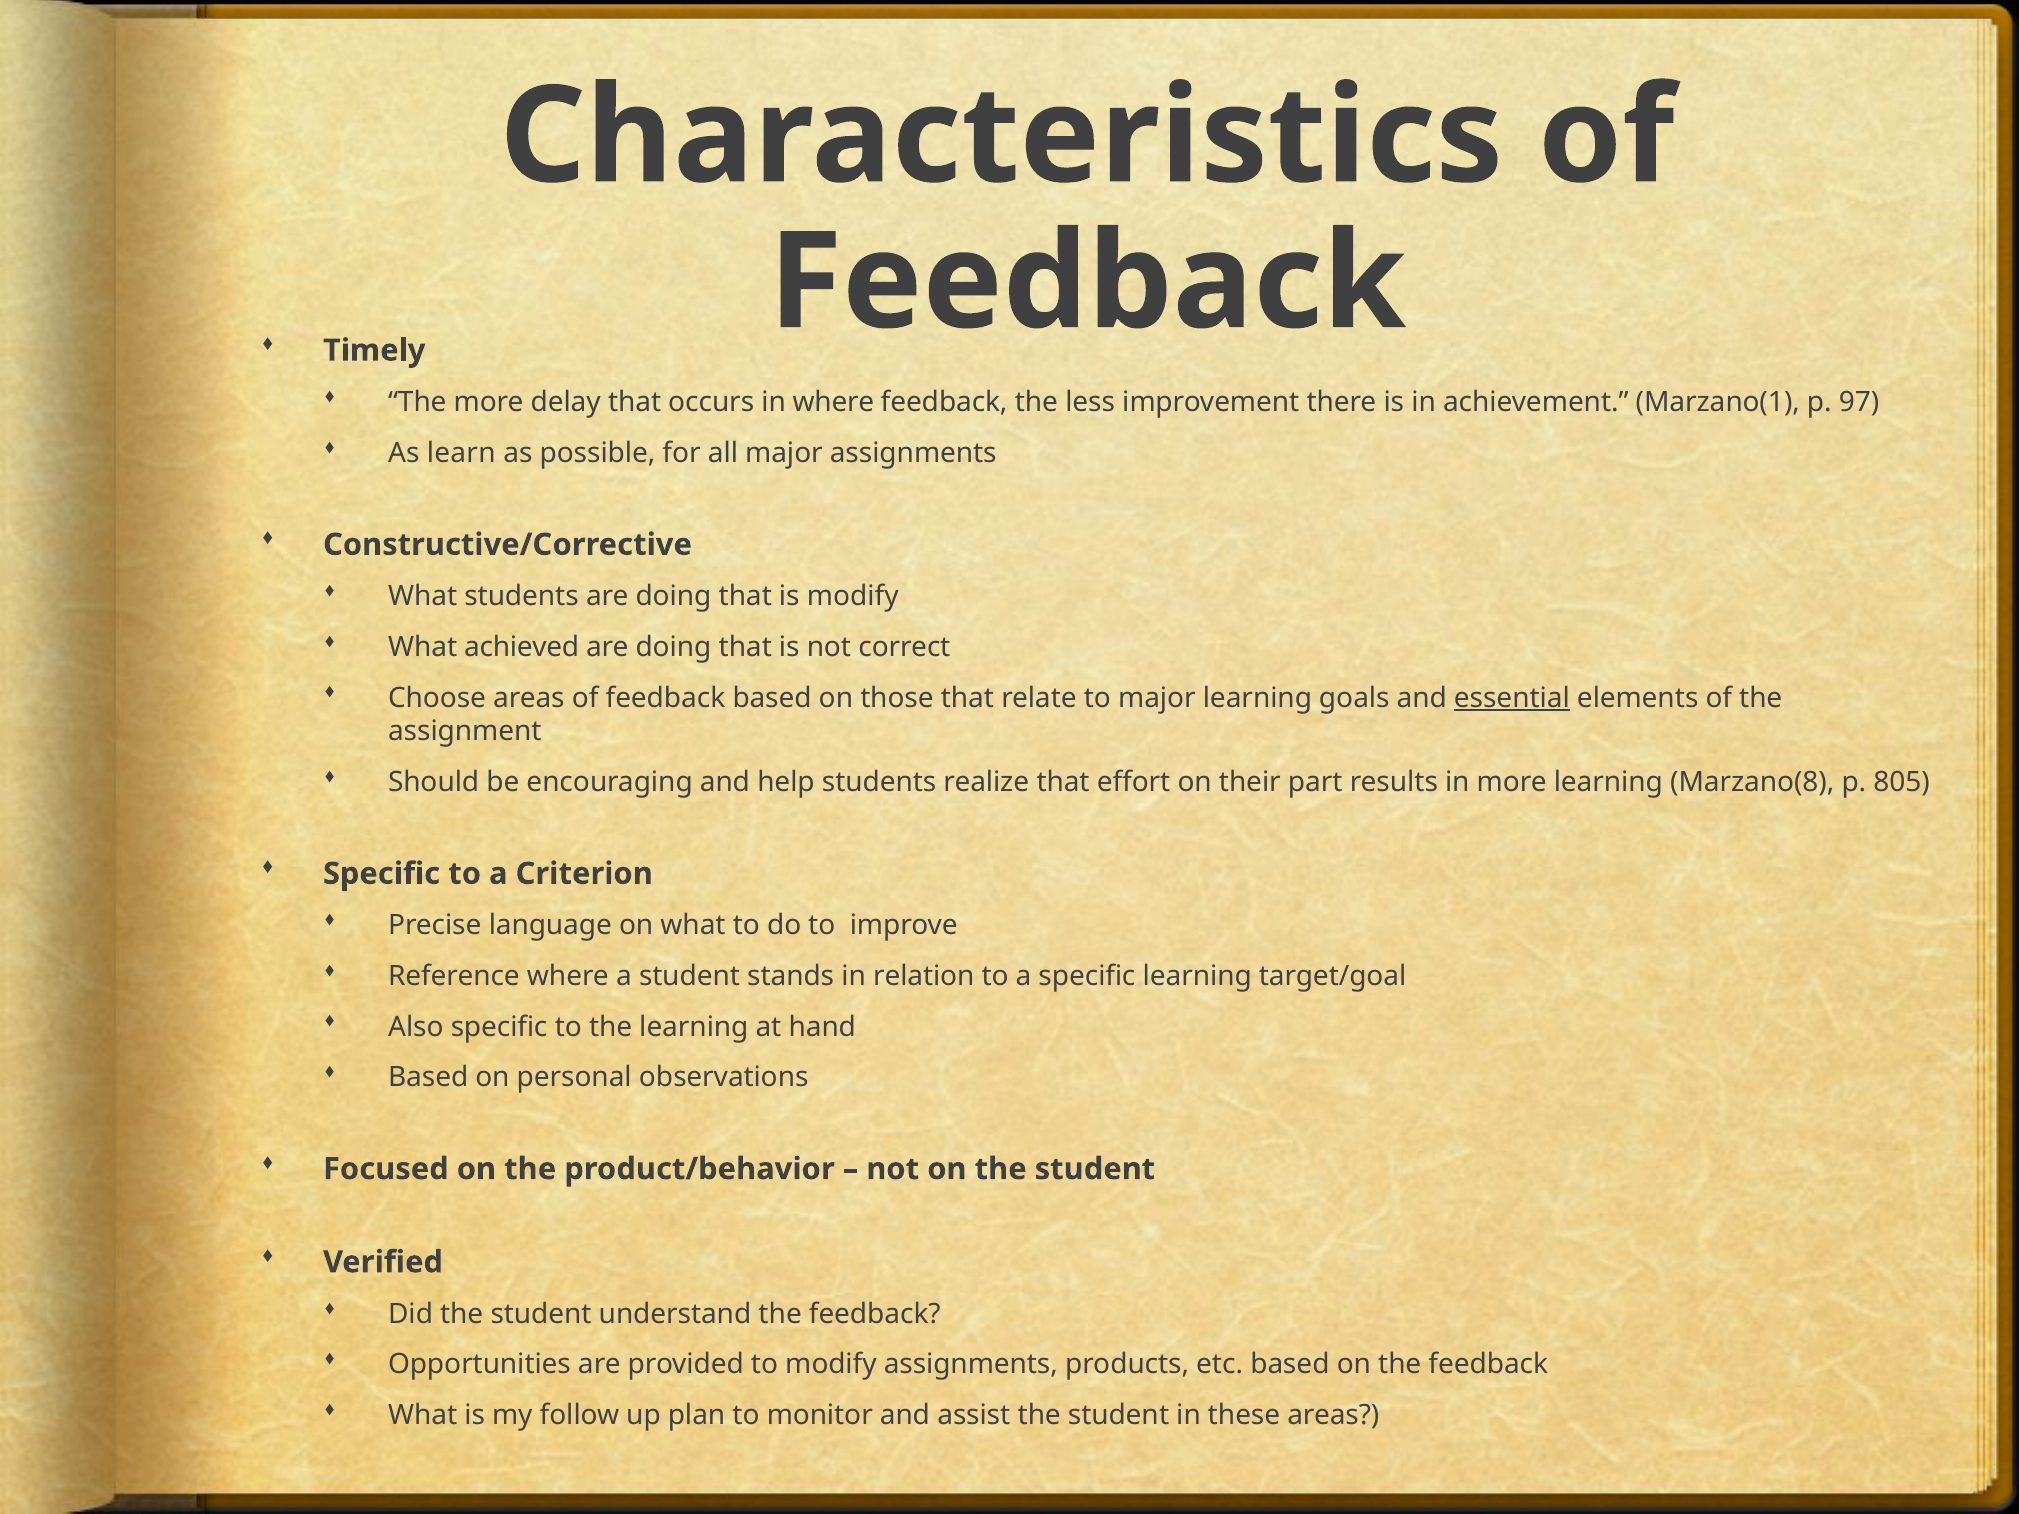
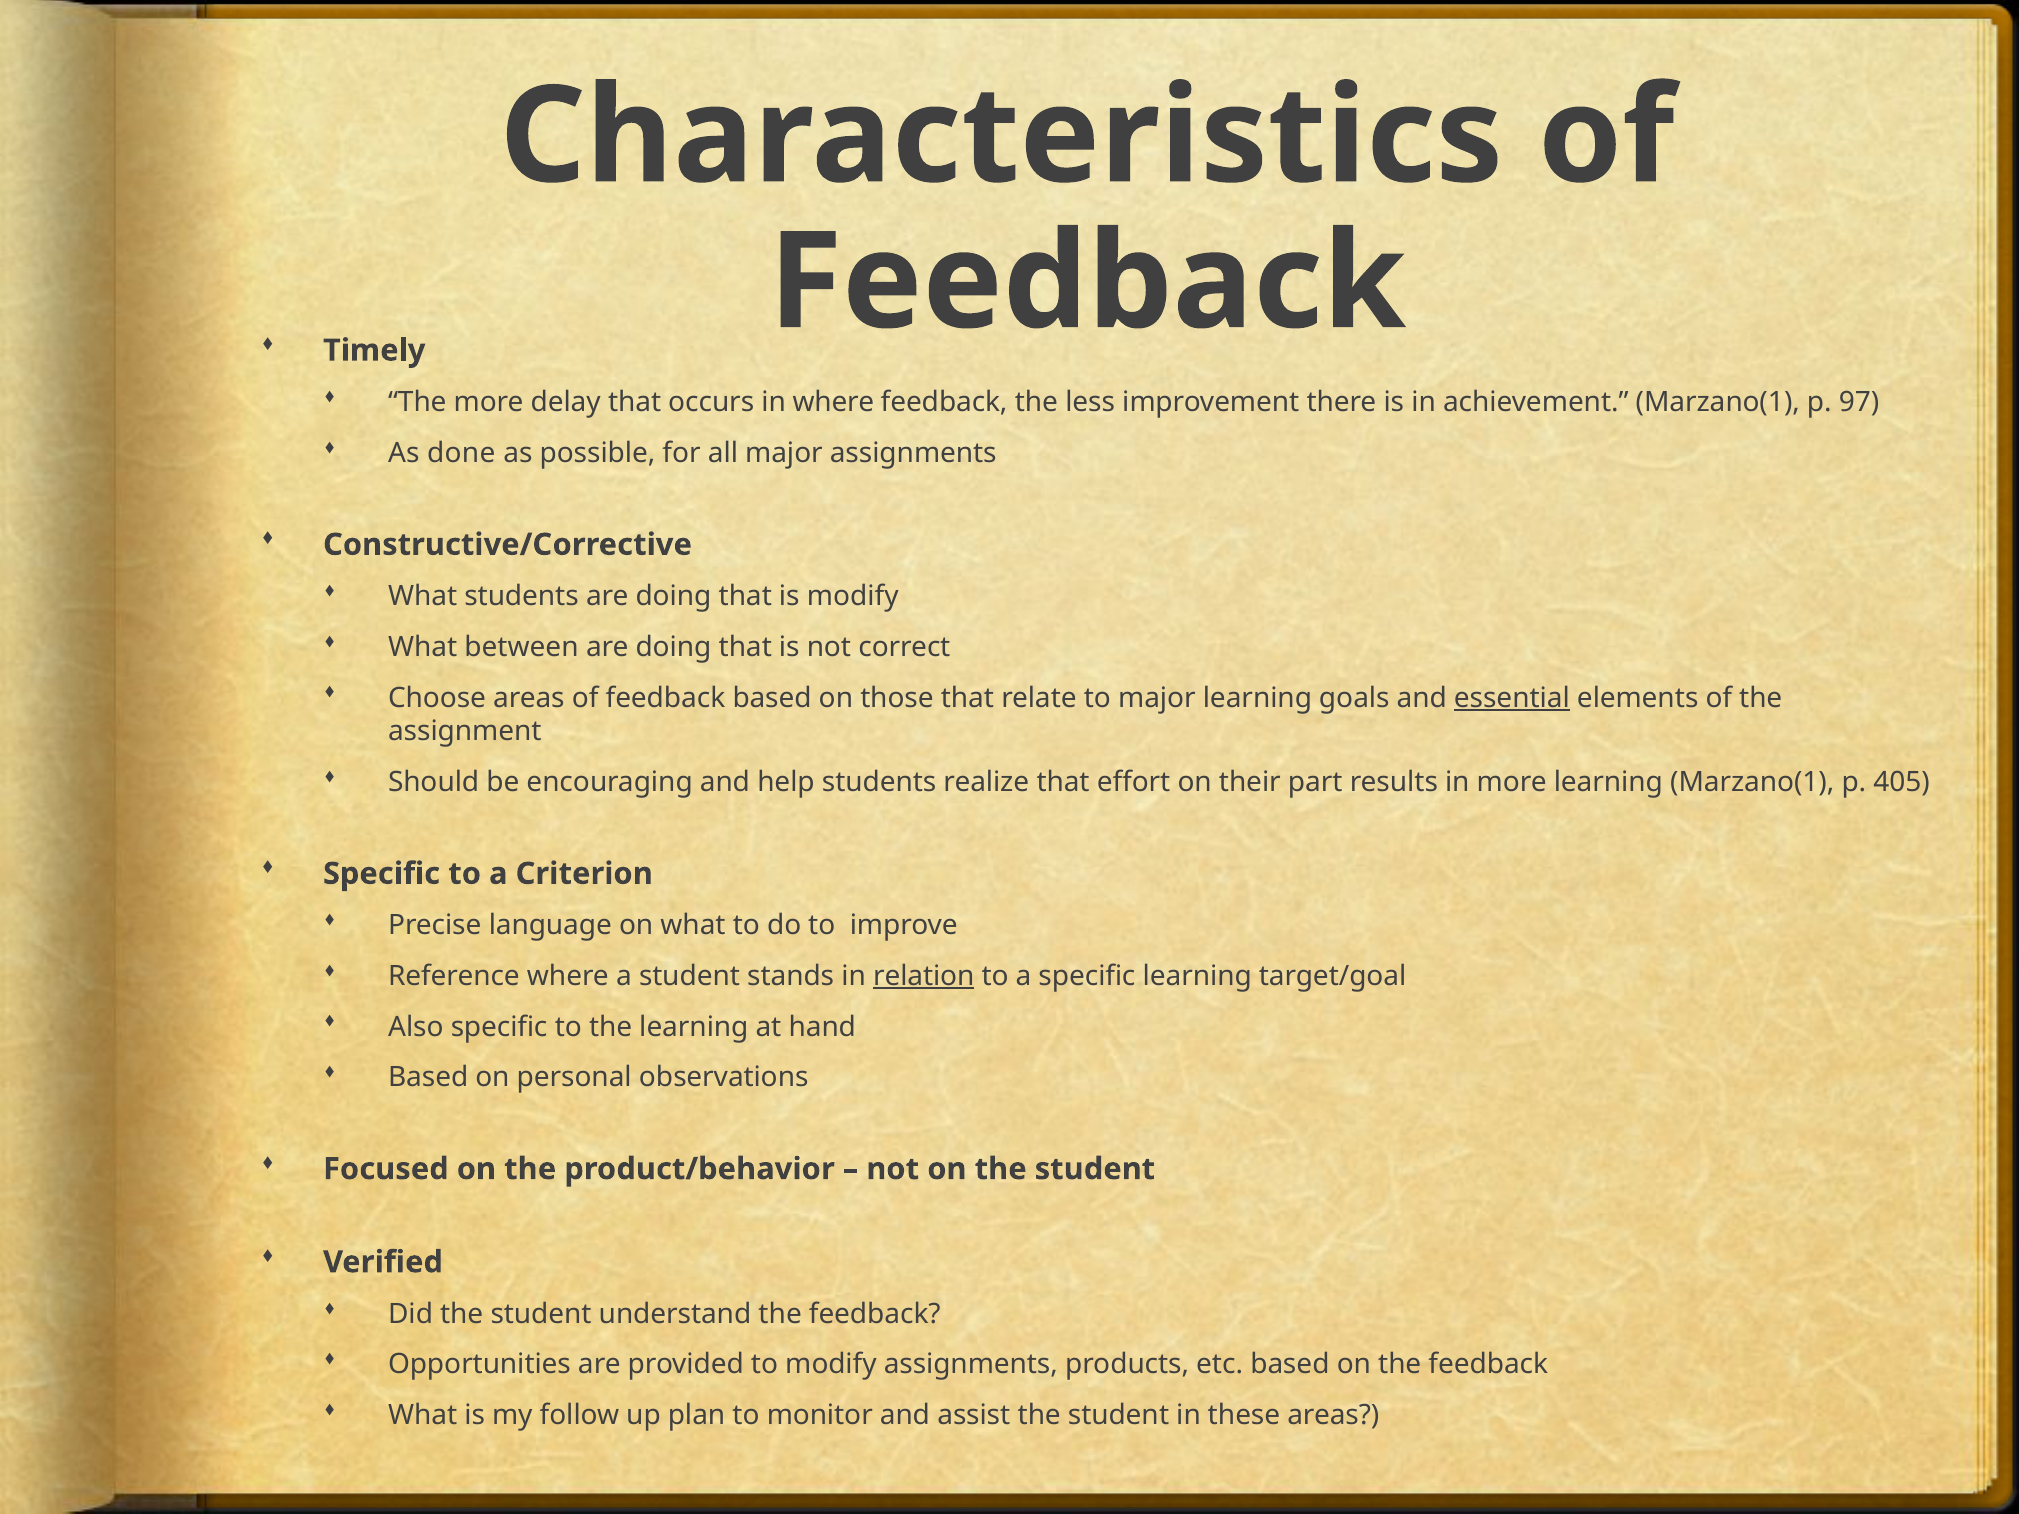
learn: learn -> done (461, 453)
achieved: achieved -> between (521, 647)
learning Marzano(8: Marzano(8 -> Marzano(1 (1752, 782)
805: 805 -> 405 (1902, 782)
relation underline: none -> present (924, 976)
